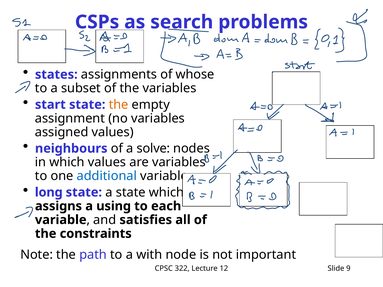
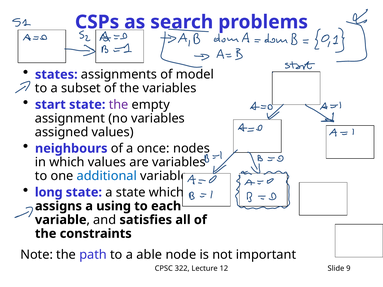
whose: whose -> model (195, 75)
the colour: orange -> purple (119, 105)
solve: solve -> once (153, 149)
with: with -> able (149, 255)
